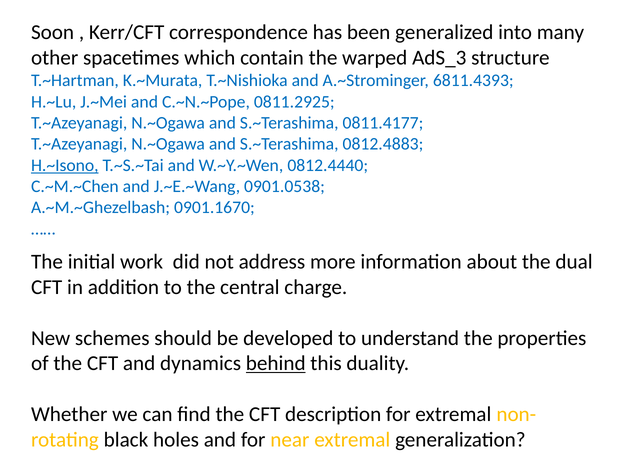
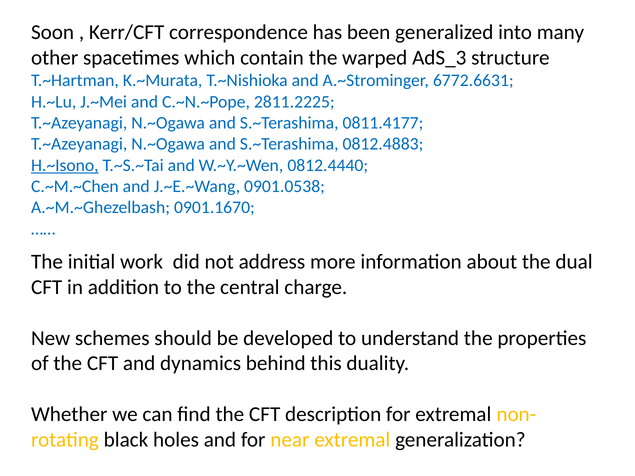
6811.4393: 6811.4393 -> 6772.6631 (473, 81)
0811.2925: 0811.2925 -> 2811.2225 (294, 102)
behind underline: present -> none (276, 364)
